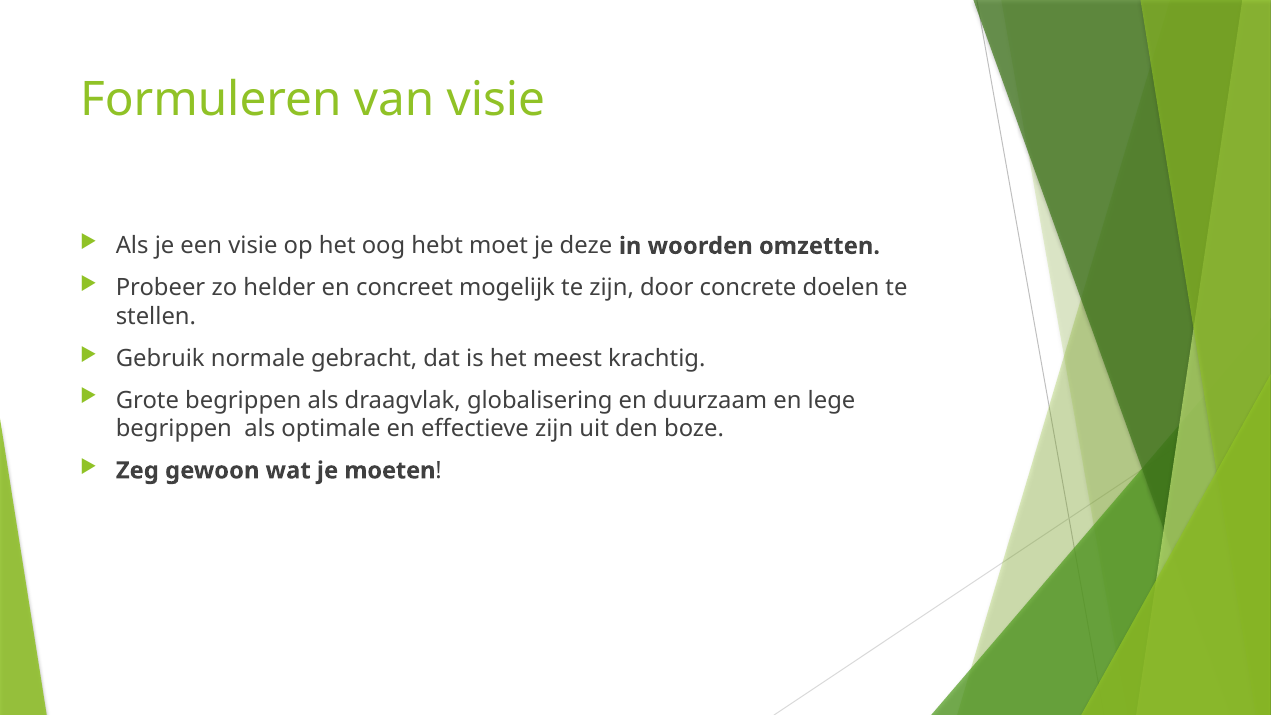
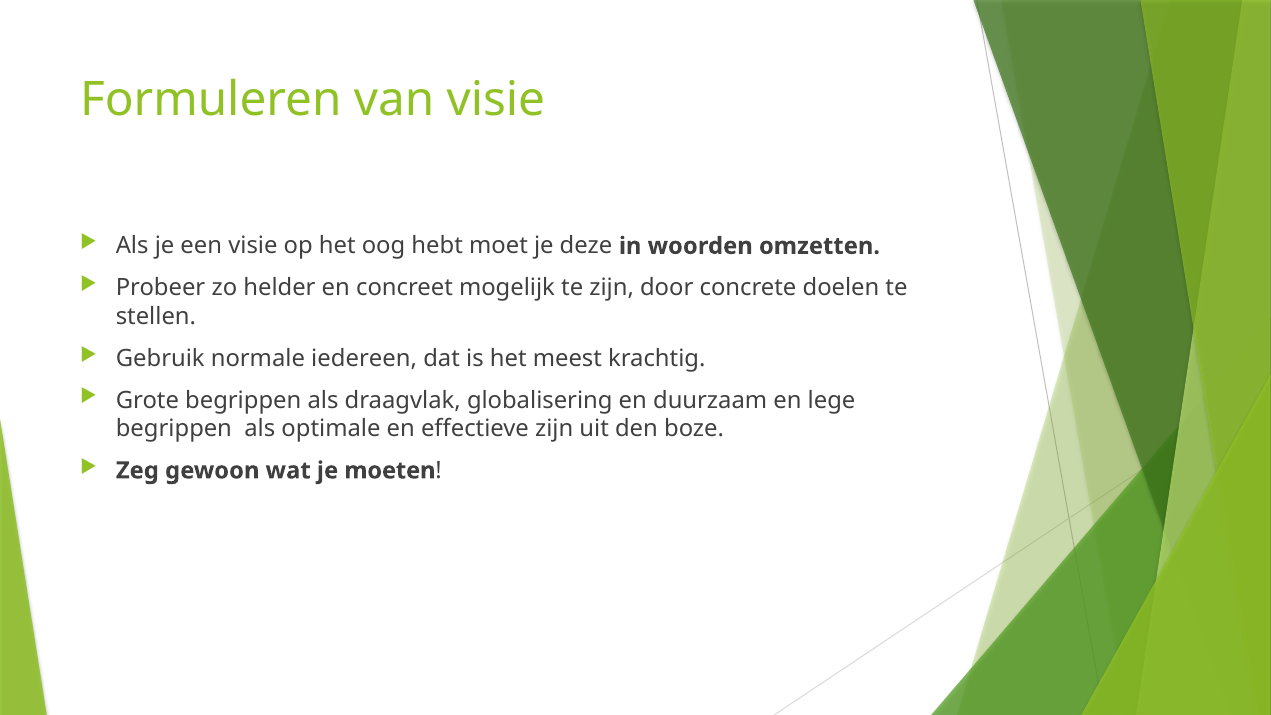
gebracht: gebracht -> iedereen (364, 358)
